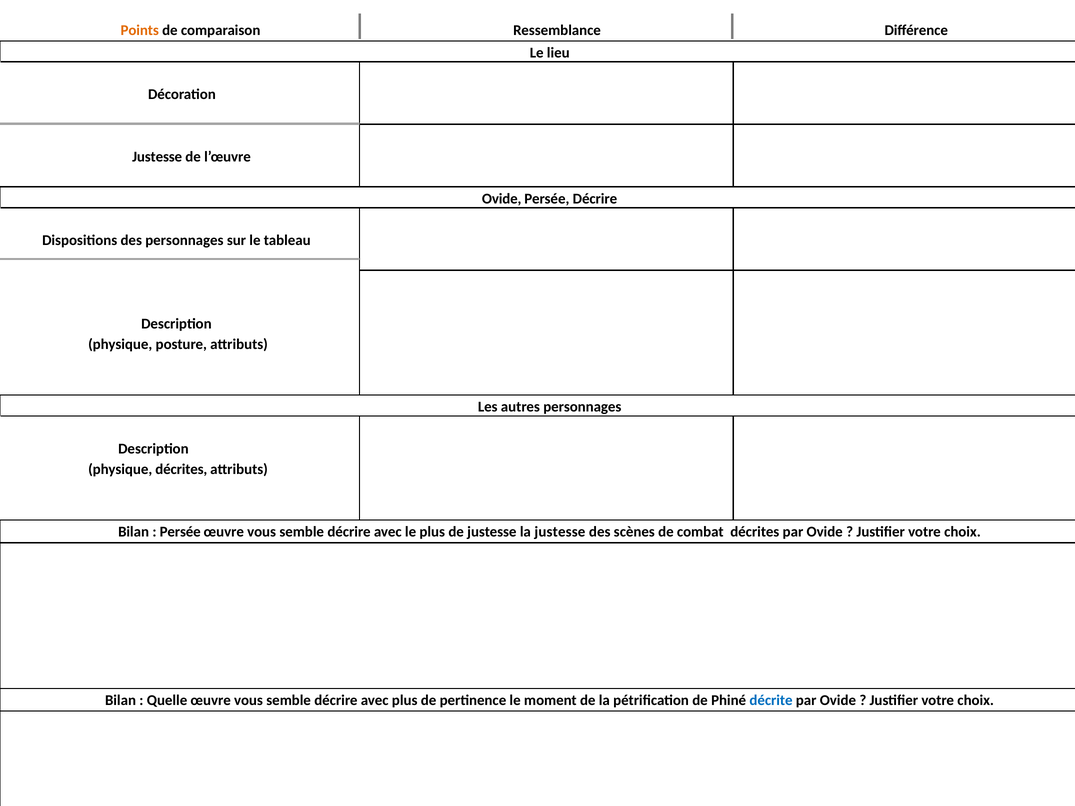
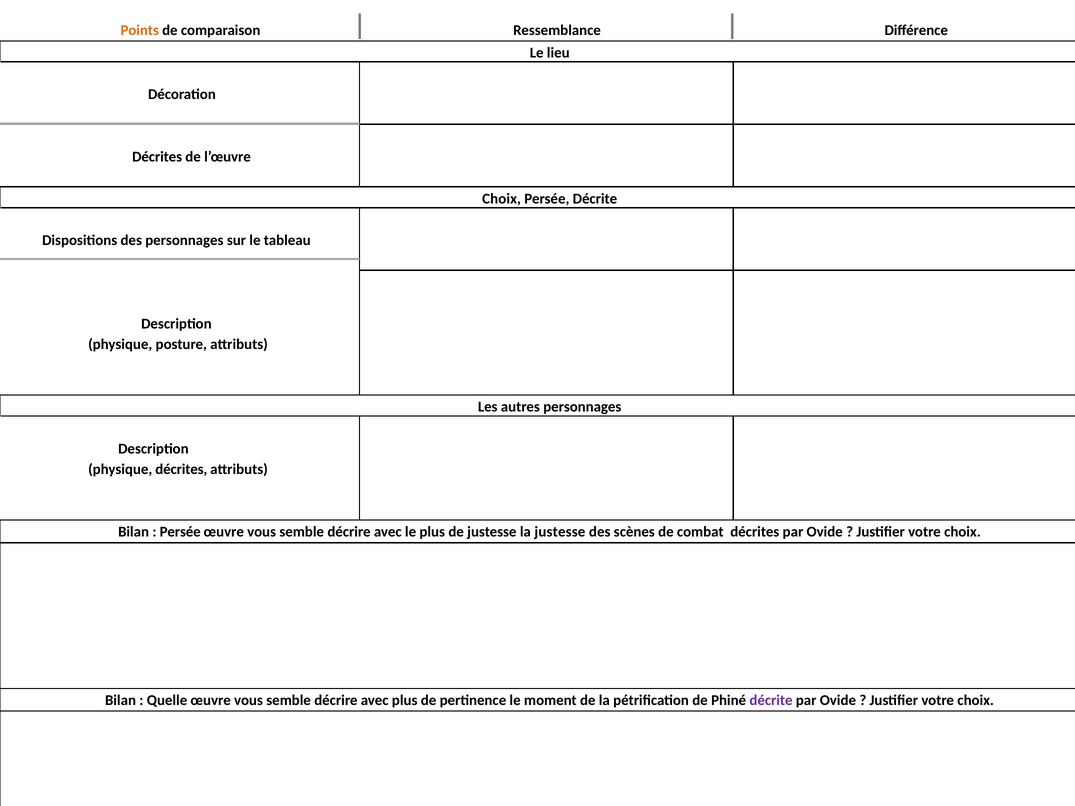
Justesse: Justesse -> Décrites (157, 157)
Ovide: Ovide -> Choix (502, 199)
Persée Décrire: Décrire -> Décrite (595, 199)
décrite colour: blue -> purple (771, 701)
